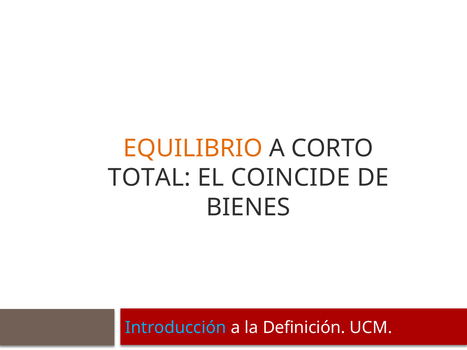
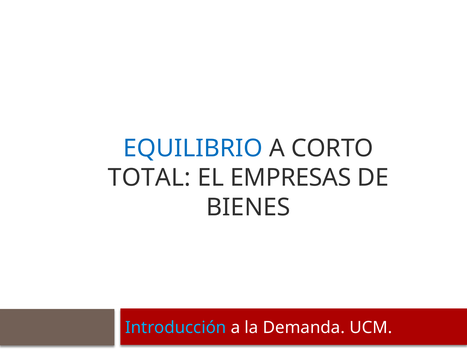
EQUILIBRIO colour: orange -> blue (193, 148)
COINCIDE: COINCIDE -> EMPRESAS (291, 178)
Definición: Definición -> Demanda (304, 328)
